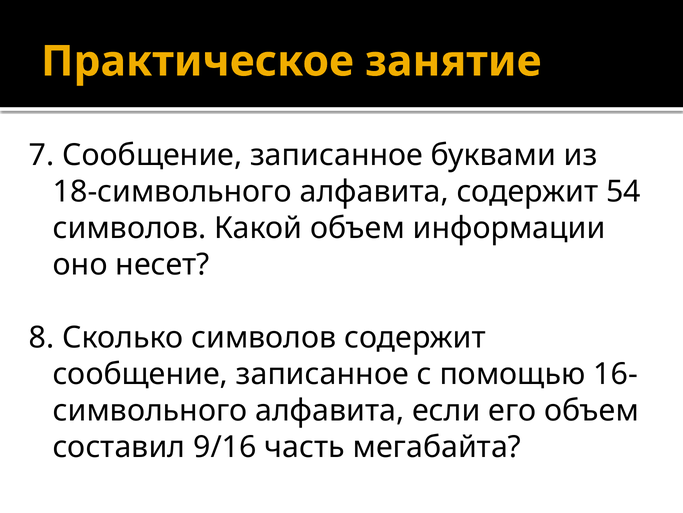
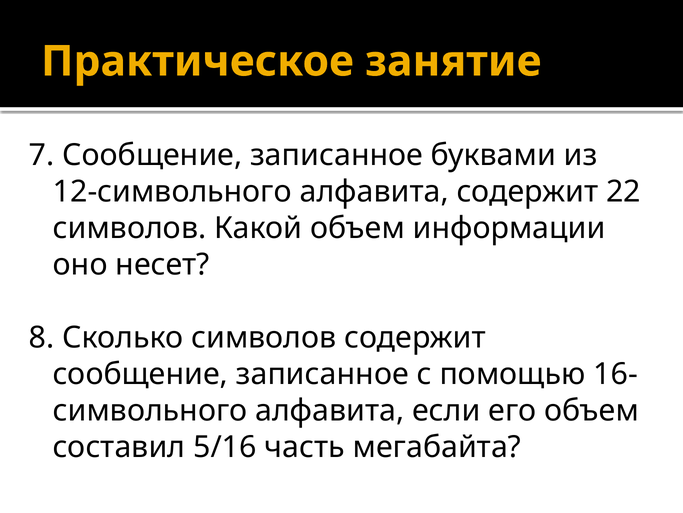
18-символьного: 18-символьного -> 12-символьного (172, 192)
54: 54 -> 22 (623, 192)
9/16: 9/16 -> 5/16 (225, 447)
